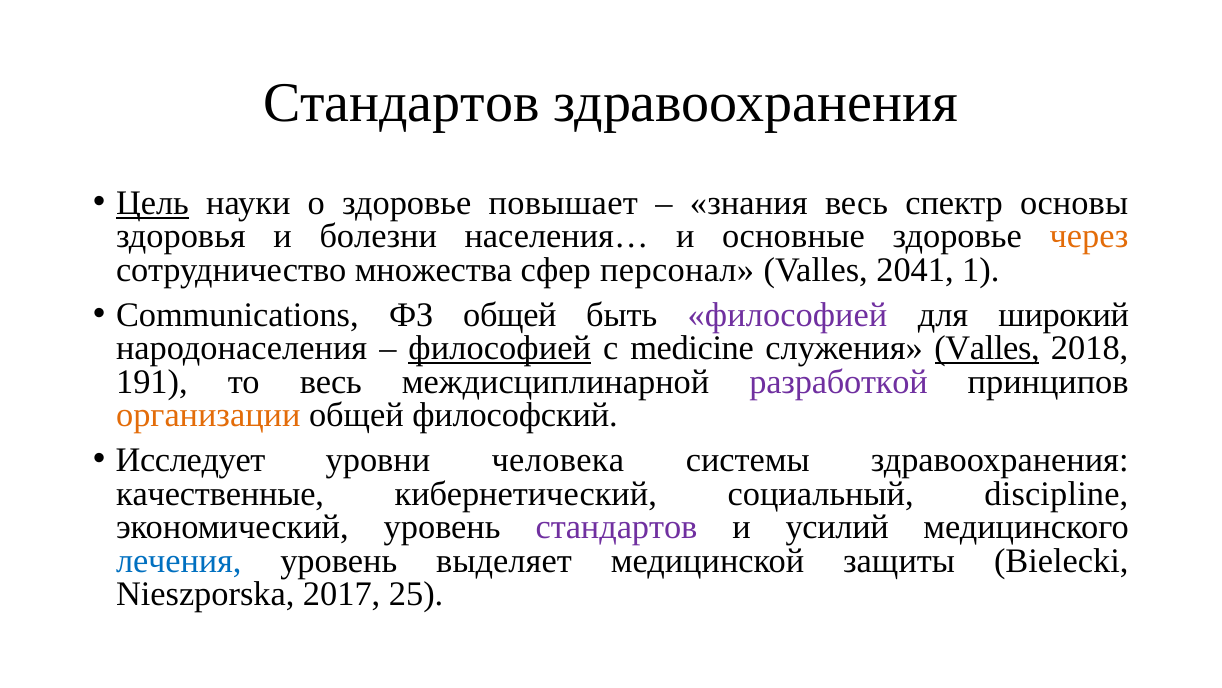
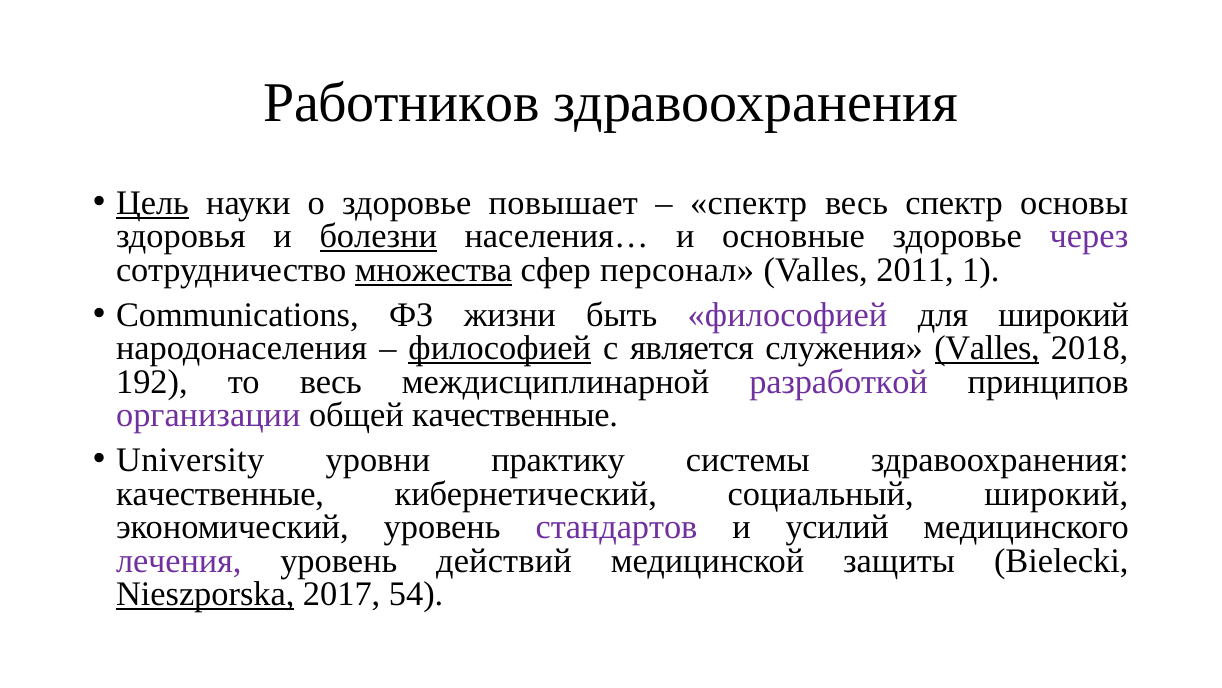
Стандартов: Стандартов -> Работников (401, 103)
знания: знания -> спектр (749, 203)
болезни underline: none -> present (378, 236)
через colour: orange -> purple (1089, 236)
множества underline: none -> present (433, 270)
2041: 2041 -> 2011 (915, 270)
ФЗ общей: общей -> жизни (510, 315)
medicine: medicine -> является (692, 348)
191: 191 -> 192 (152, 382)
организации colour: orange -> purple (208, 415)
общей философский: философский -> качественные (515, 415)
Исследует: Исследует -> University (190, 460)
человека: человека -> практику (558, 460)
социальный discipline: discipline -> широкий (1056, 493)
лечения colour: blue -> purple (179, 560)
выделяет: выделяет -> действий (504, 560)
Nieszporska underline: none -> present (205, 594)
25: 25 -> 54 (416, 594)
